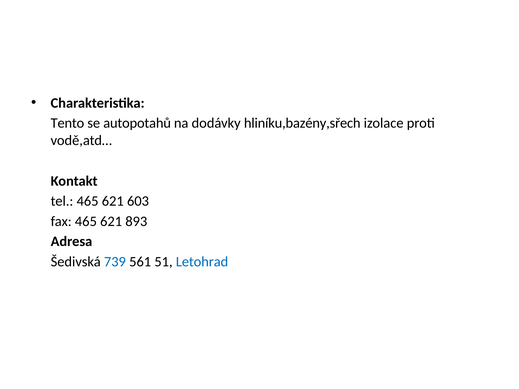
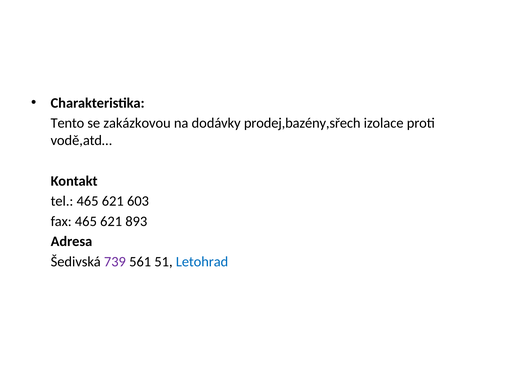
autopotahů: autopotahů -> zakázkovou (137, 123)
hliníku,bazény,sřech: hliníku,bazény,sřech -> prodej,bazény,sřech (302, 123)
739 colour: blue -> purple (115, 262)
